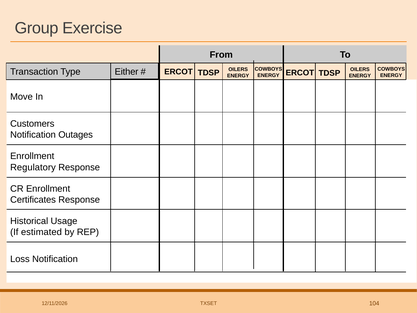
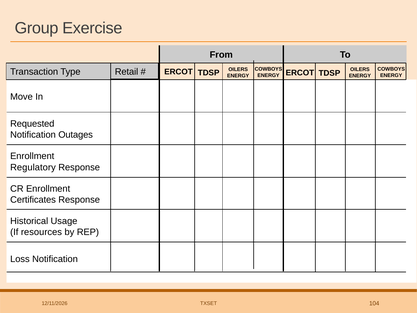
Either: Either -> Retail (127, 72)
Customers: Customers -> Requested (32, 124)
estimated: estimated -> resources (41, 232)
